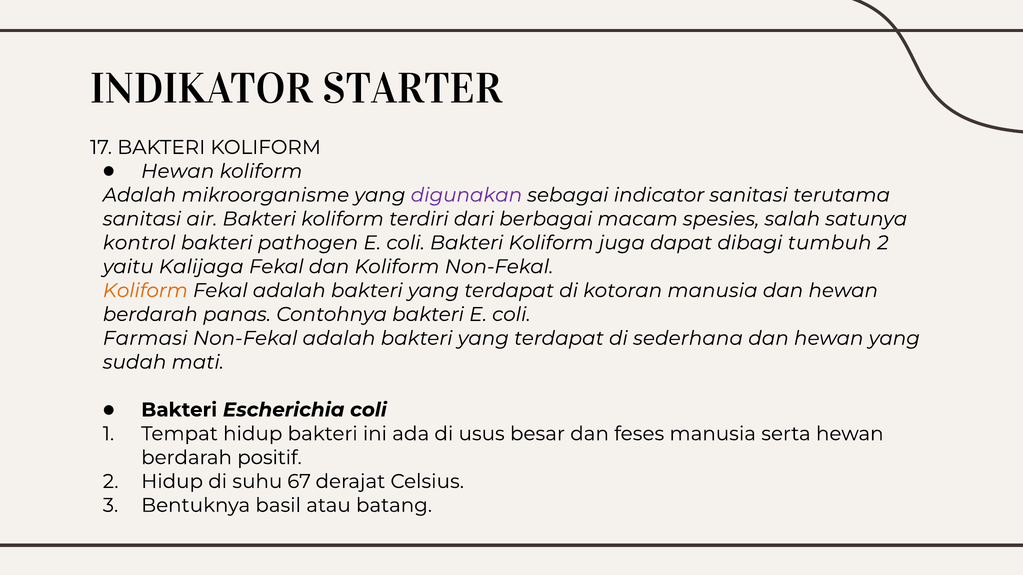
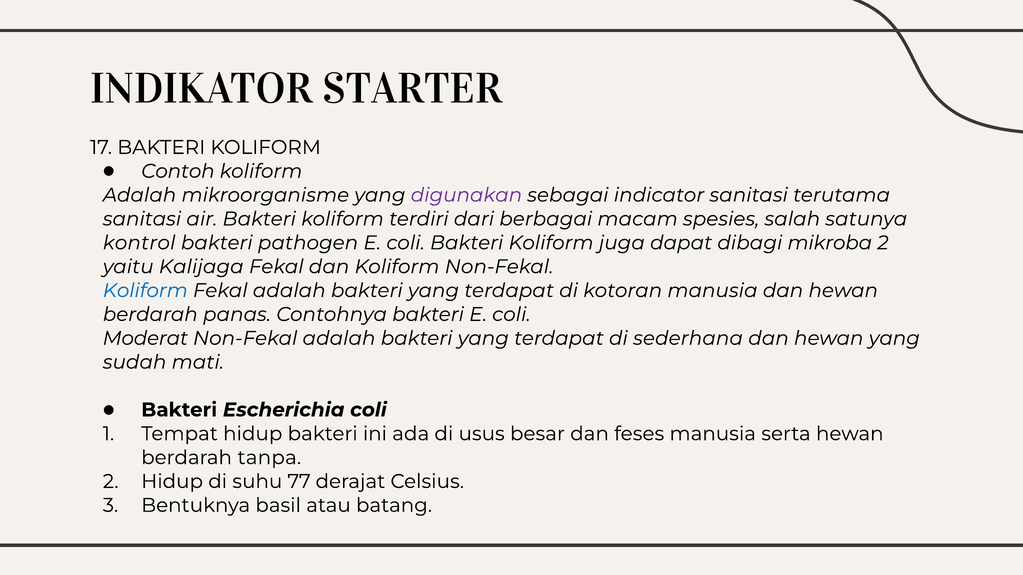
Hewan: Hewan -> Contoh (178, 171)
tumbuh: tumbuh -> mikroba (830, 243)
Koliform colour: orange -> blue (145, 291)
Farmasi: Farmasi -> Moderat (145, 339)
positif: positif -> tanpa (269, 458)
67: 67 -> 77 (299, 482)
